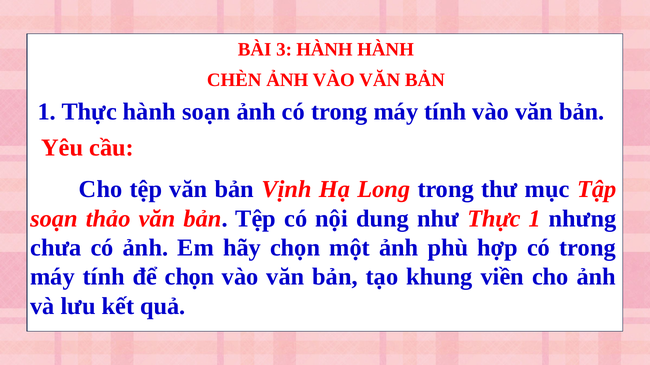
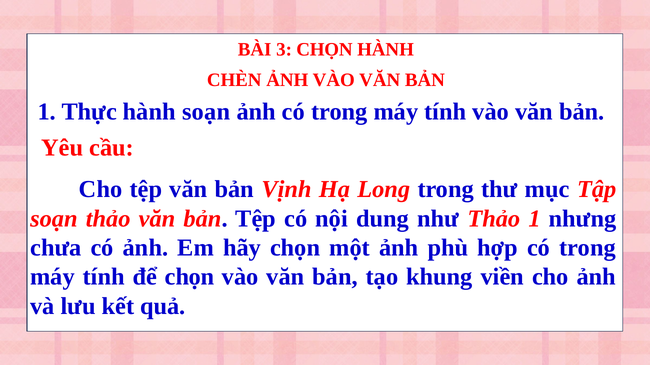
3 HÀNH: HÀNH -> CHỌN (324, 49)
như Thực: Thực -> Thảo (494, 219)
